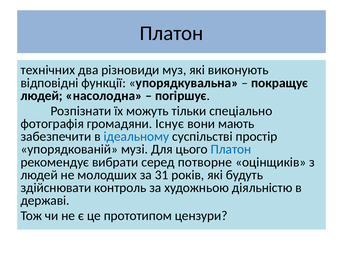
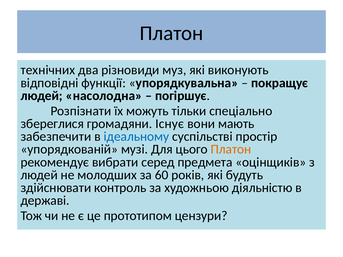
фотографія: фотографія -> збереглися (52, 124)
Платон colour: blue -> orange (231, 149)
потворне: потворне -> предмета (205, 162)
31: 31 -> 60 (162, 175)
